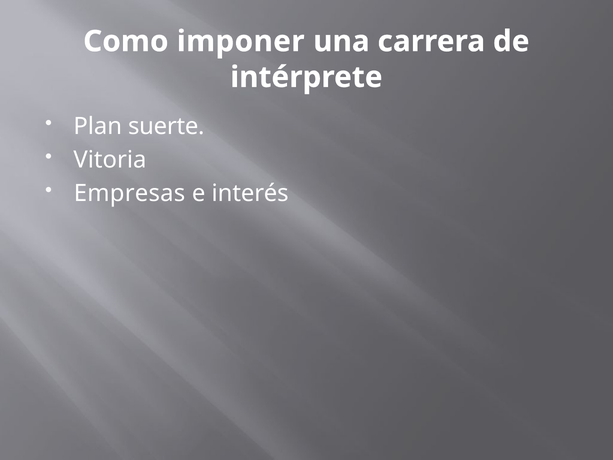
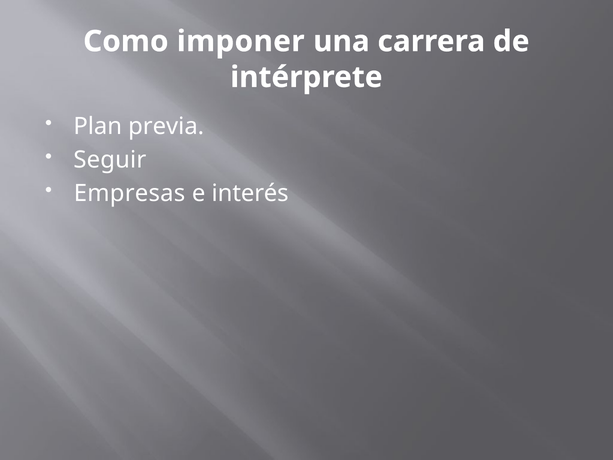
suerte: suerte -> previa (166, 126)
Vitoria: Vitoria -> Seguir (110, 160)
